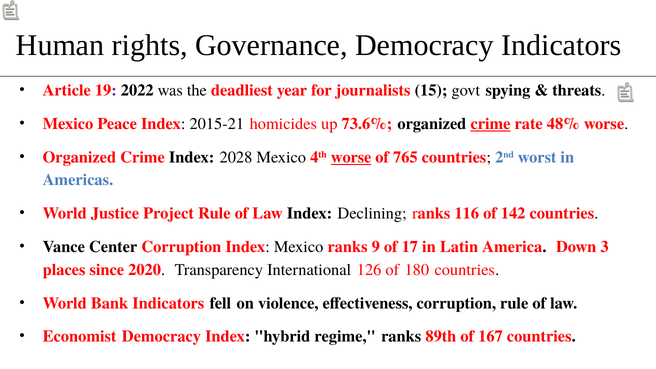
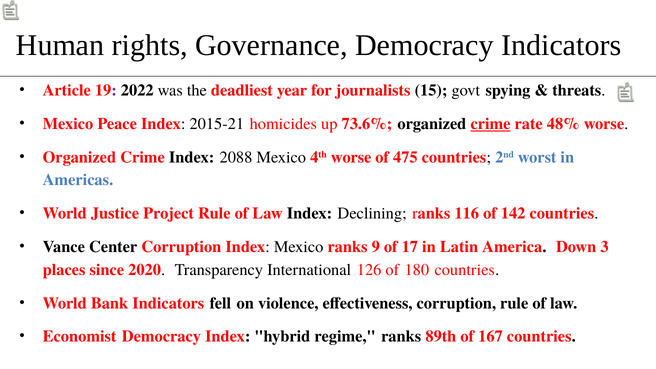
2028: 2028 -> 2088 (236, 157)
worse underline: present -> none (351, 157)
765: 765 -> 475 (405, 157)
